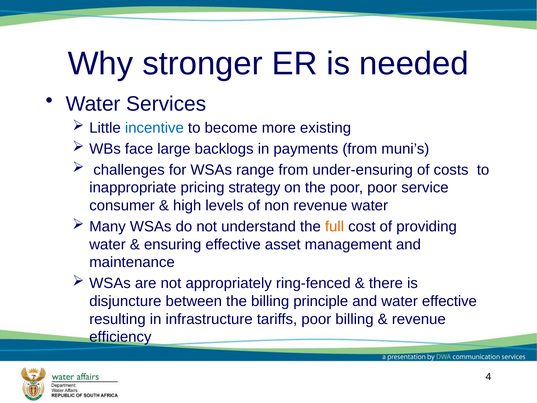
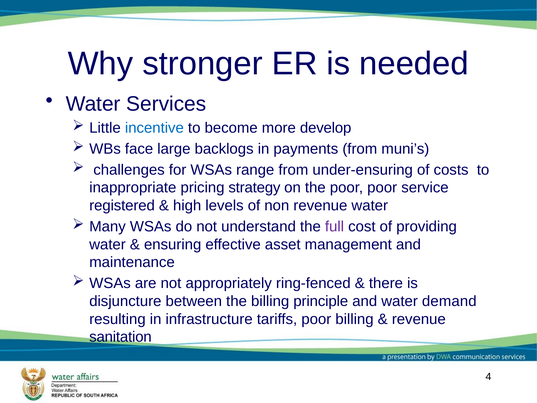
existing: existing -> develop (326, 128)
consumer: consumer -> registered (122, 206)
full colour: orange -> purple (334, 226)
water effective: effective -> demand (449, 301)
efficiency: efficiency -> sanitation (120, 337)
